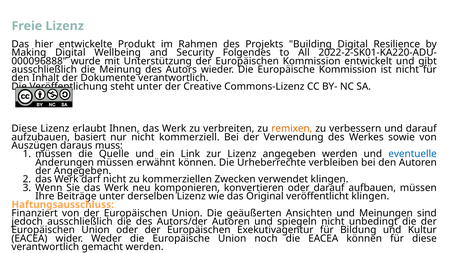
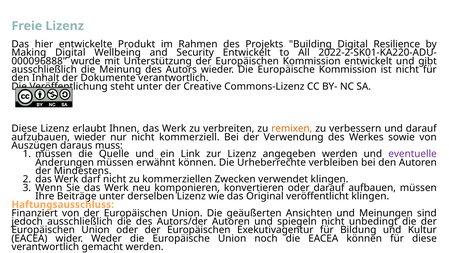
Security Folgendes: Folgendes -> Entwickelt (247, 53)
aufzubauen basiert: basiert -> wieder (90, 137)
eventuelle colour: blue -> purple (413, 154)
der Angegeben: Angegeben -> Mindestens (83, 171)
